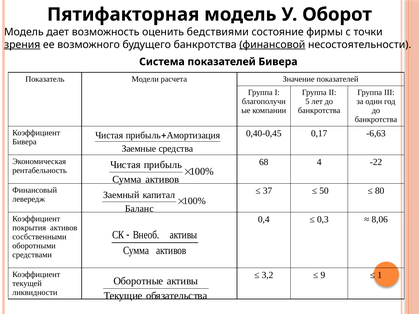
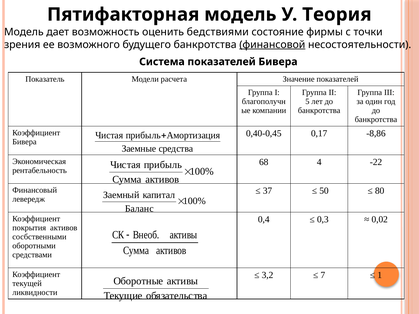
Оборот: Оборот -> Теория (337, 15)
зрения underline: present -> none (22, 45)
-6,63: -6,63 -> -8,86 (376, 134)
8,06: 8,06 -> 0,02 (380, 220)
9: 9 -> 7 (323, 275)
